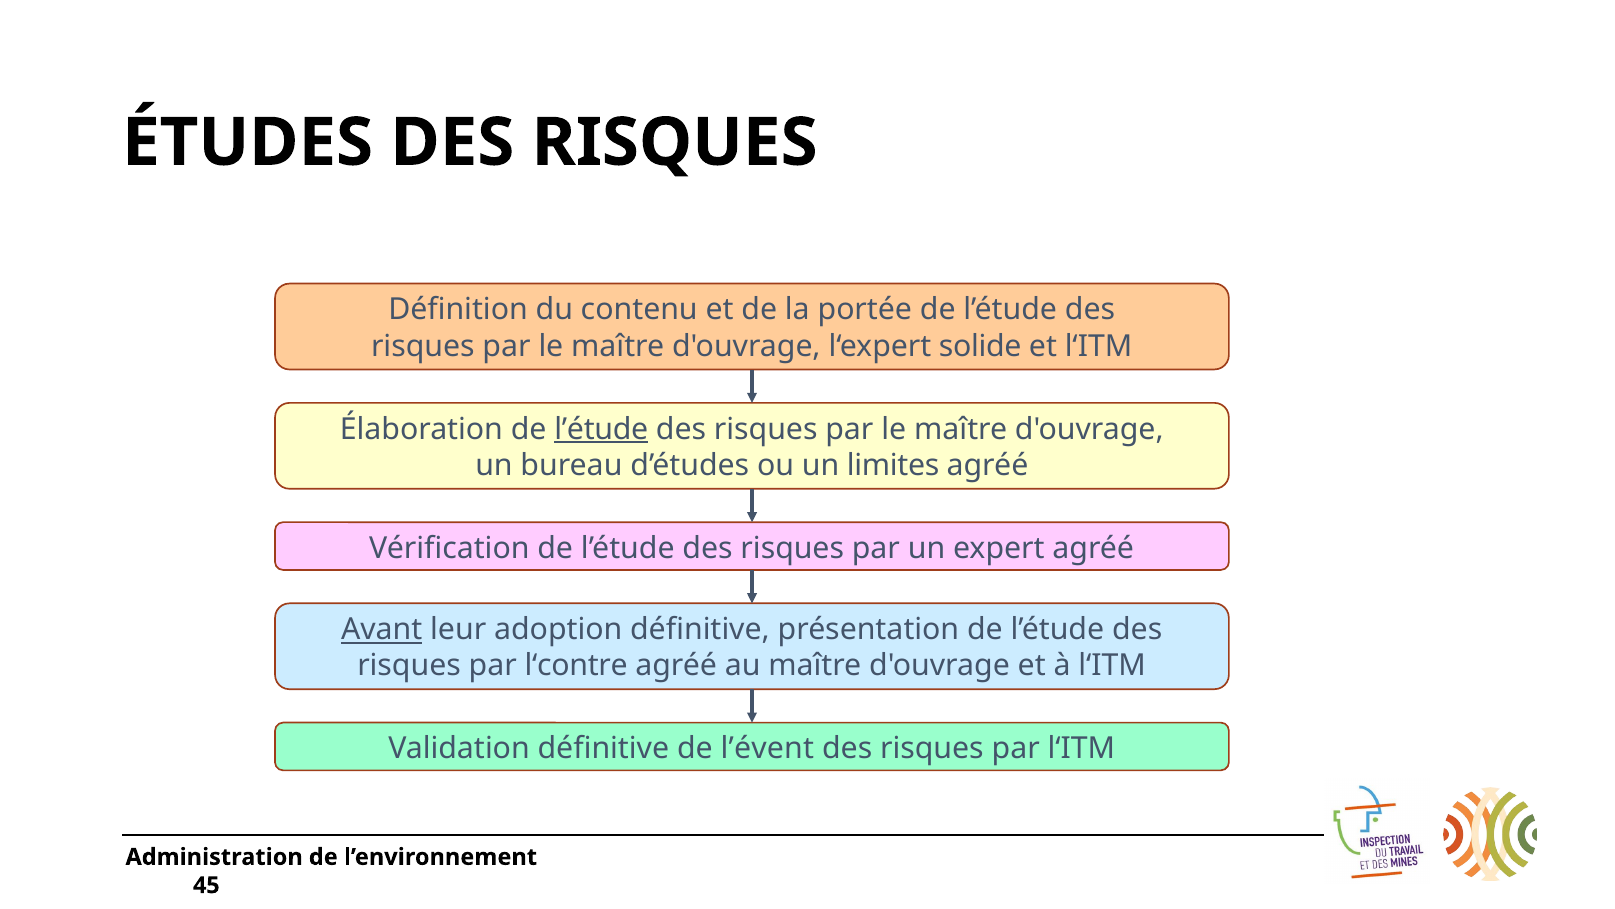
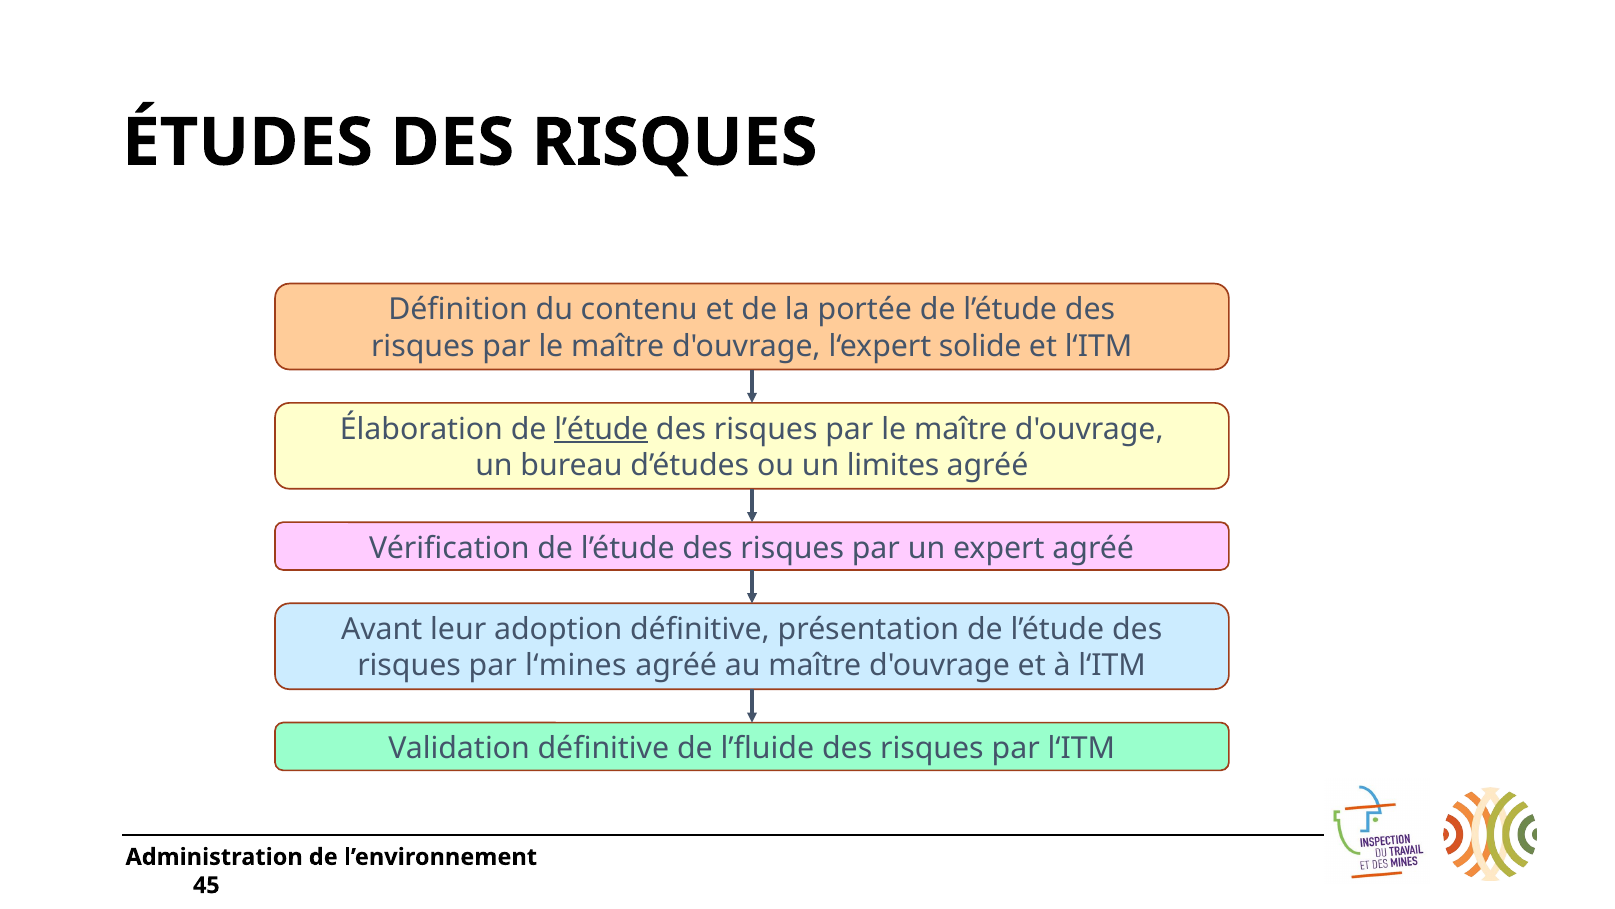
Avant underline: present -> none (382, 629)
l‘contre: l‘contre -> l‘mines (576, 666)
l’évent: l’évent -> l’fluide (767, 748)
